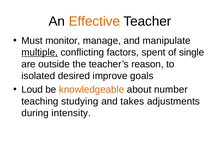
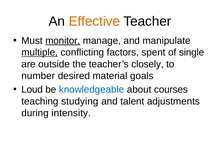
monitor underline: none -> present (63, 41)
reason: reason -> closely (147, 64)
isolated: isolated -> number (38, 76)
improve: improve -> material (110, 76)
knowledgeable colour: orange -> blue (92, 90)
number: number -> courses (171, 90)
takes: takes -> talent (132, 101)
